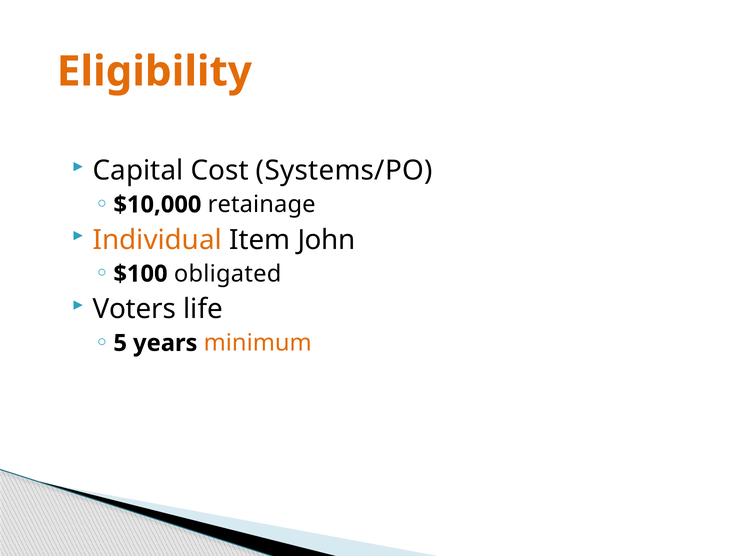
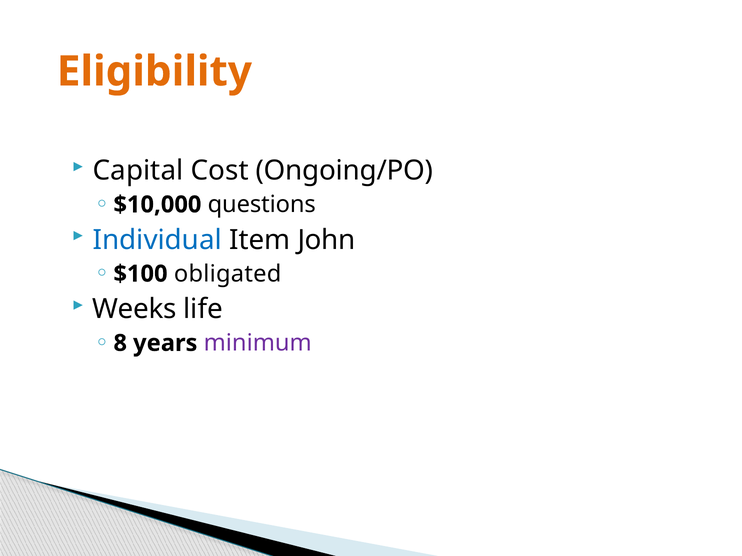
Systems/PO: Systems/PO -> Ongoing/PO (345, 171)
retainage: retainage -> questions (262, 205)
Individual colour: orange -> blue (157, 240)
Voters: Voters -> Weeks (134, 309)
5: 5 -> 8 (120, 343)
minimum colour: orange -> purple (258, 343)
